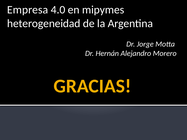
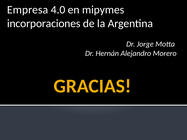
heterogeneidad: heterogeneidad -> incorporaciones (44, 24)
